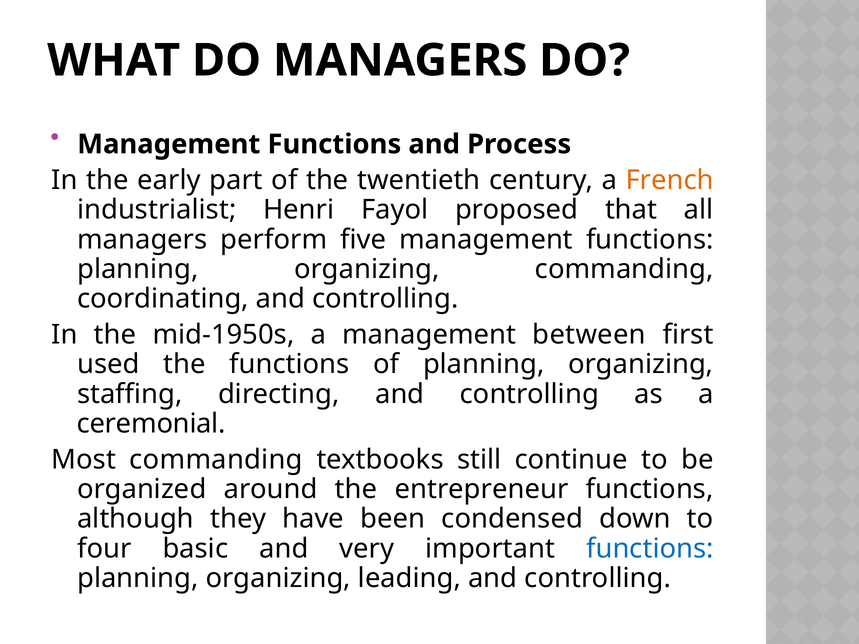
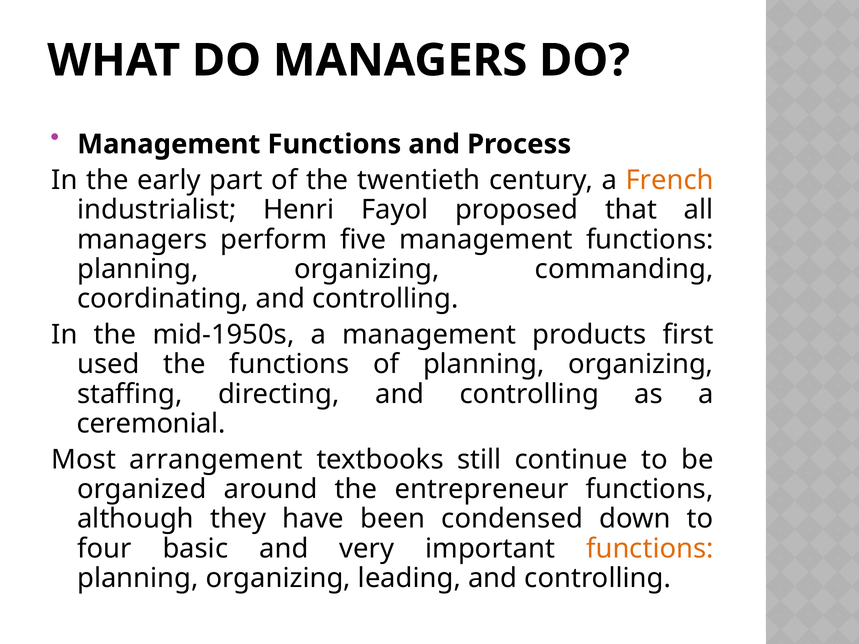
between: between -> products (589, 335)
Most commanding: commanding -> arrangement (216, 460)
functions colour: blue -> orange (650, 549)
